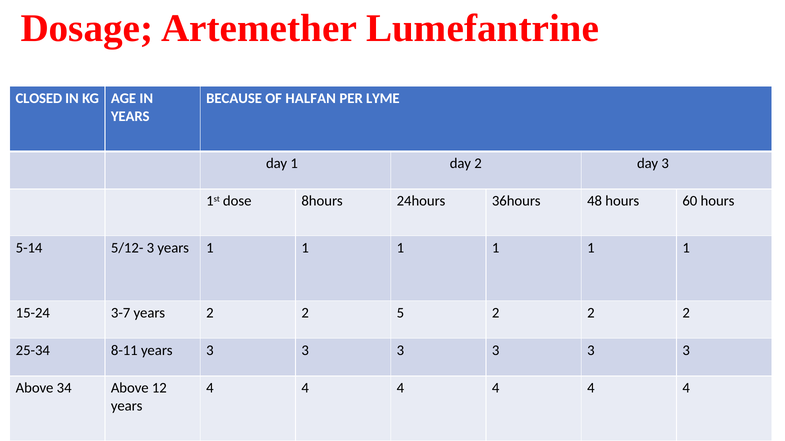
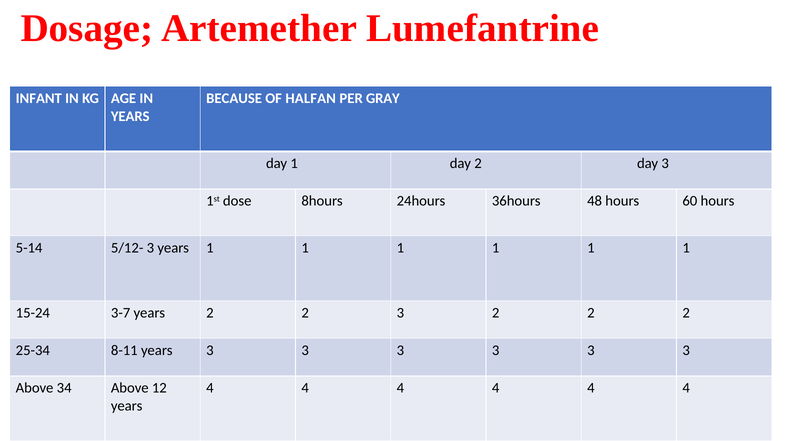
CLOSED: CLOSED -> INFANT (39, 99)
LYME: LYME -> GRAY (383, 99)
2 5: 5 -> 3 (400, 313)
